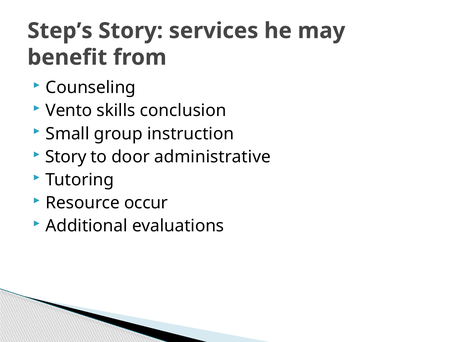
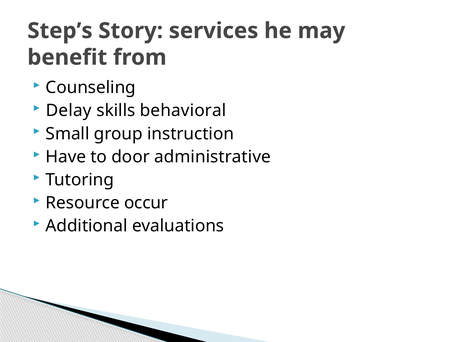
Vento: Vento -> Delay (69, 111)
conclusion: conclusion -> behavioral (183, 111)
Story: Story -> Have (66, 157)
